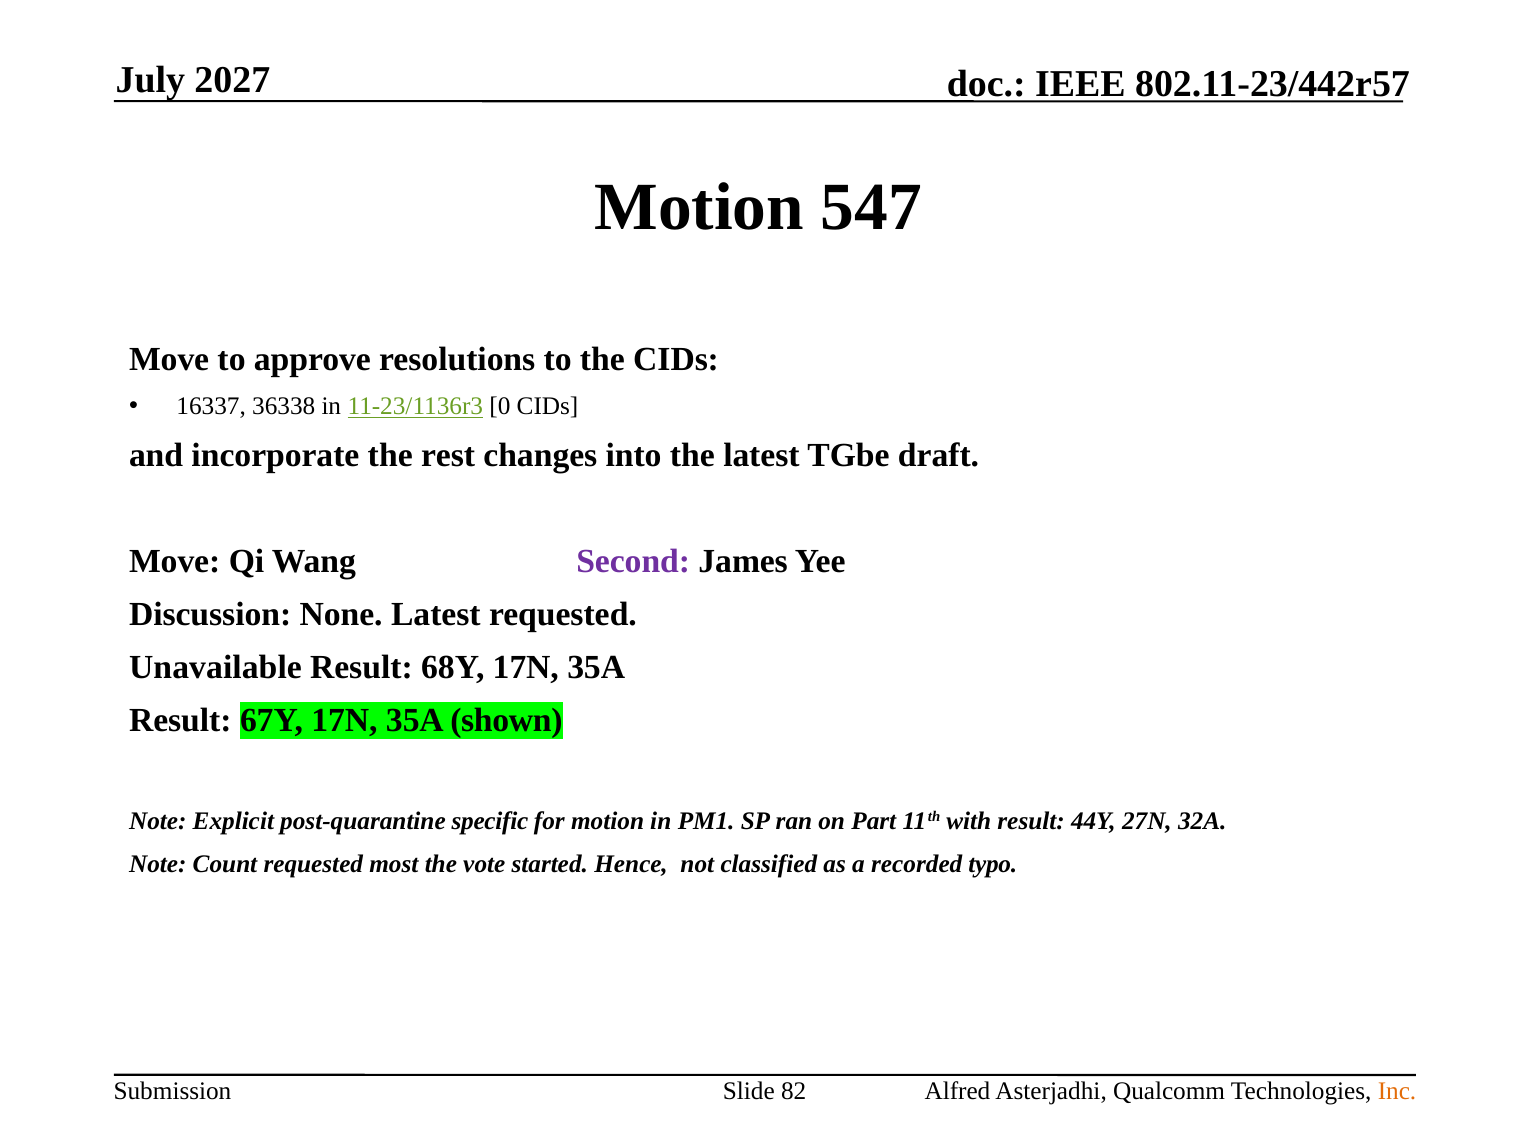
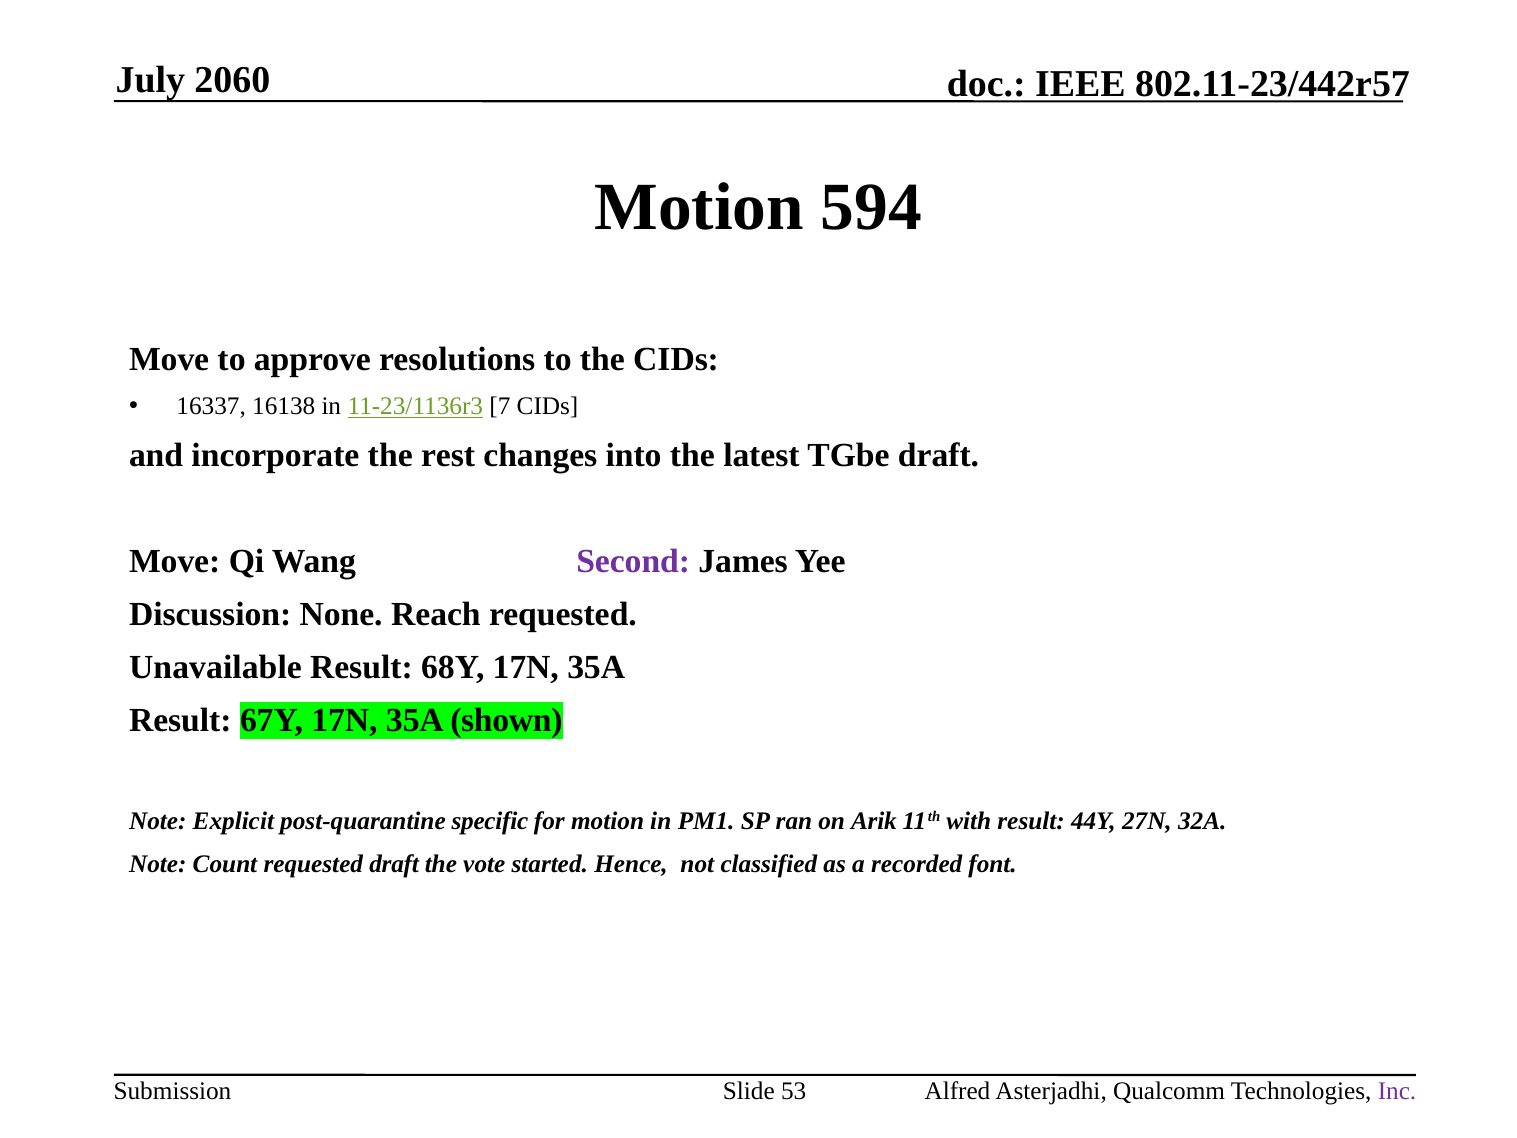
2027: 2027 -> 2060 (232, 80)
547: 547 -> 594 (871, 207)
36338: 36338 -> 16138 (284, 406)
0: 0 -> 7 (500, 406)
None Latest: Latest -> Reach (436, 614)
Part: Part -> Arik (874, 821)
requested most: most -> draft (394, 864)
typo: typo -> font (993, 864)
82: 82 -> 53 (794, 1091)
Inc colour: orange -> purple (1397, 1091)
